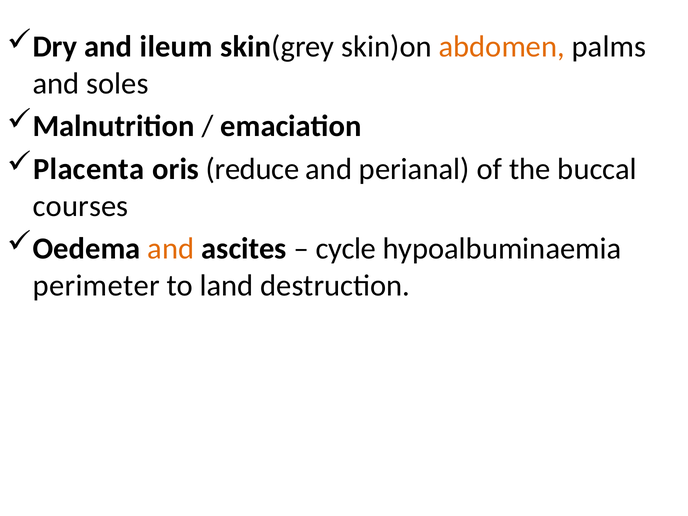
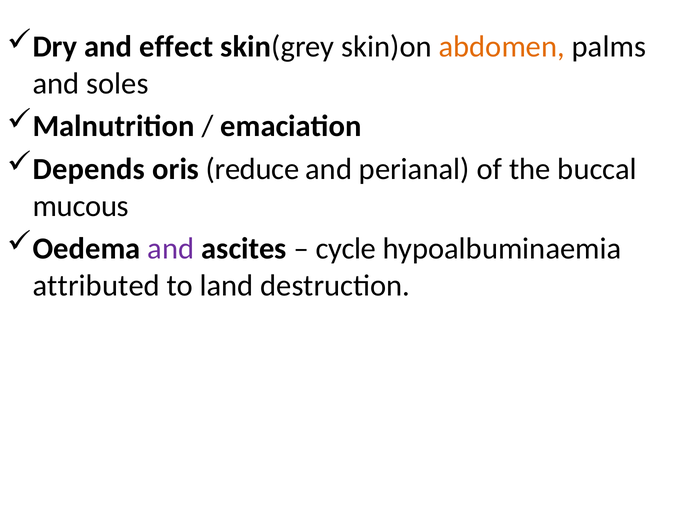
ileum: ileum -> effect (176, 47)
Placenta: Placenta -> Depends (89, 169)
courses: courses -> mucous (81, 206)
and colour: orange -> purple (171, 249)
perimeter: perimeter -> attributed (96, 285)
